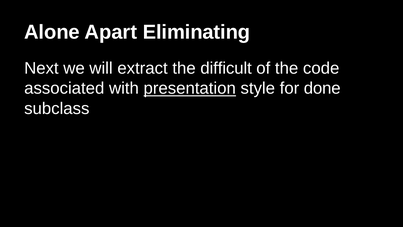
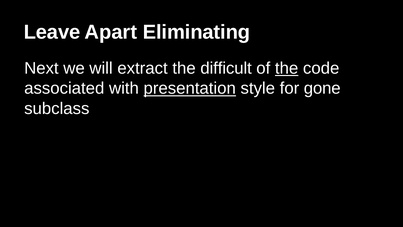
Alone: Alone -> Leave (52, 32)
the underline: none -> present (287, 68)
done: done -> gone (322, 88)
